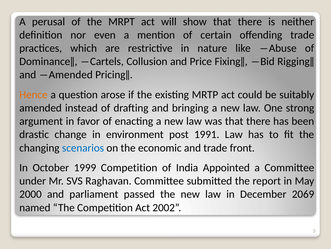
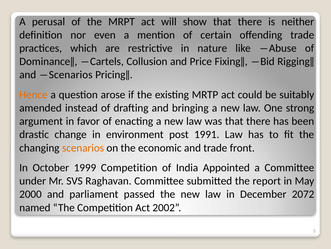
―Amended: ―Amended -> ―Scenarios (66, 75)
scenarios colour: blue -> orange (83, 147)
2069: 2069 -> 2072 (303, 194)
